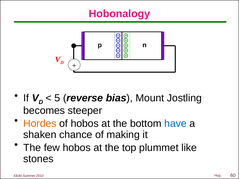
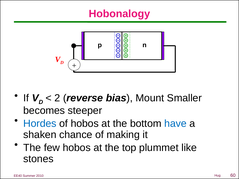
5: 5 -> 2 (57, 98)
Jostling: Jostling -> Smaller (184, 98)
Hordes colour: orange -> blue (40, 124)
